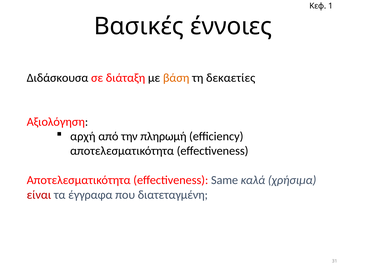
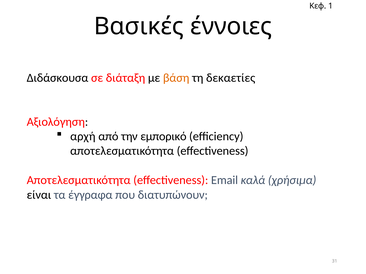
πληρωμή: πληρωμή -> εμπορικό (163, 137)
Same: Same -> Email (225, 181)
είναι colour: red -> black (39, 195)
διατεταγμένη: διατεταγμένη -> διατυπώνουν (173, 195)
